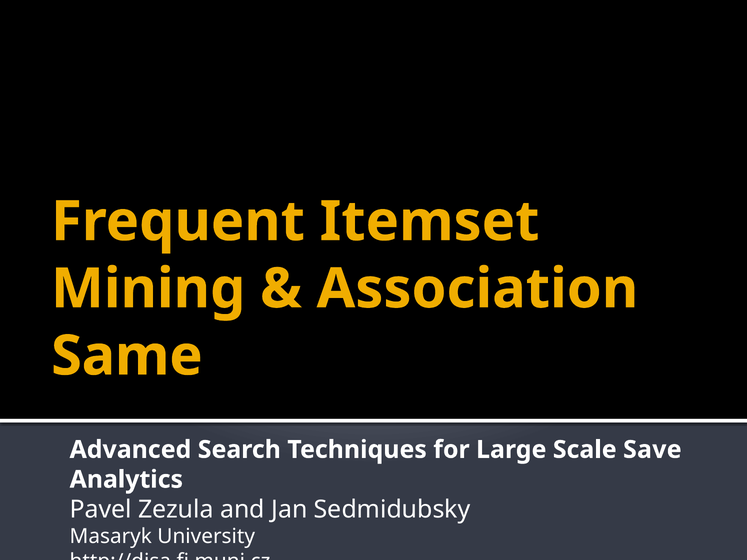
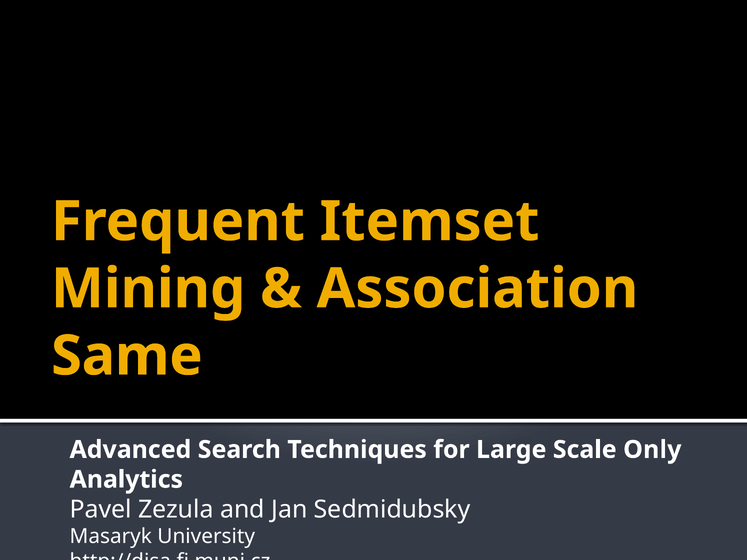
Save: Save -> Only (652, 450)
